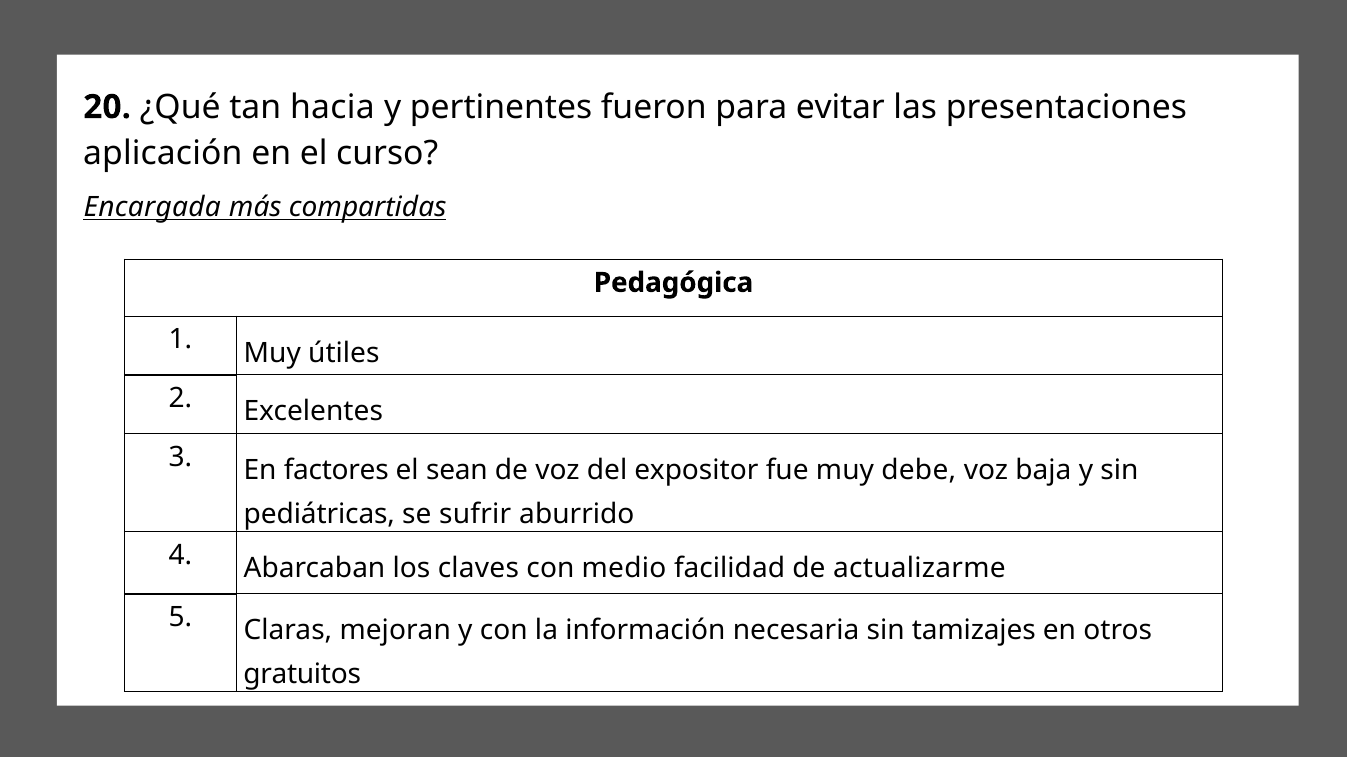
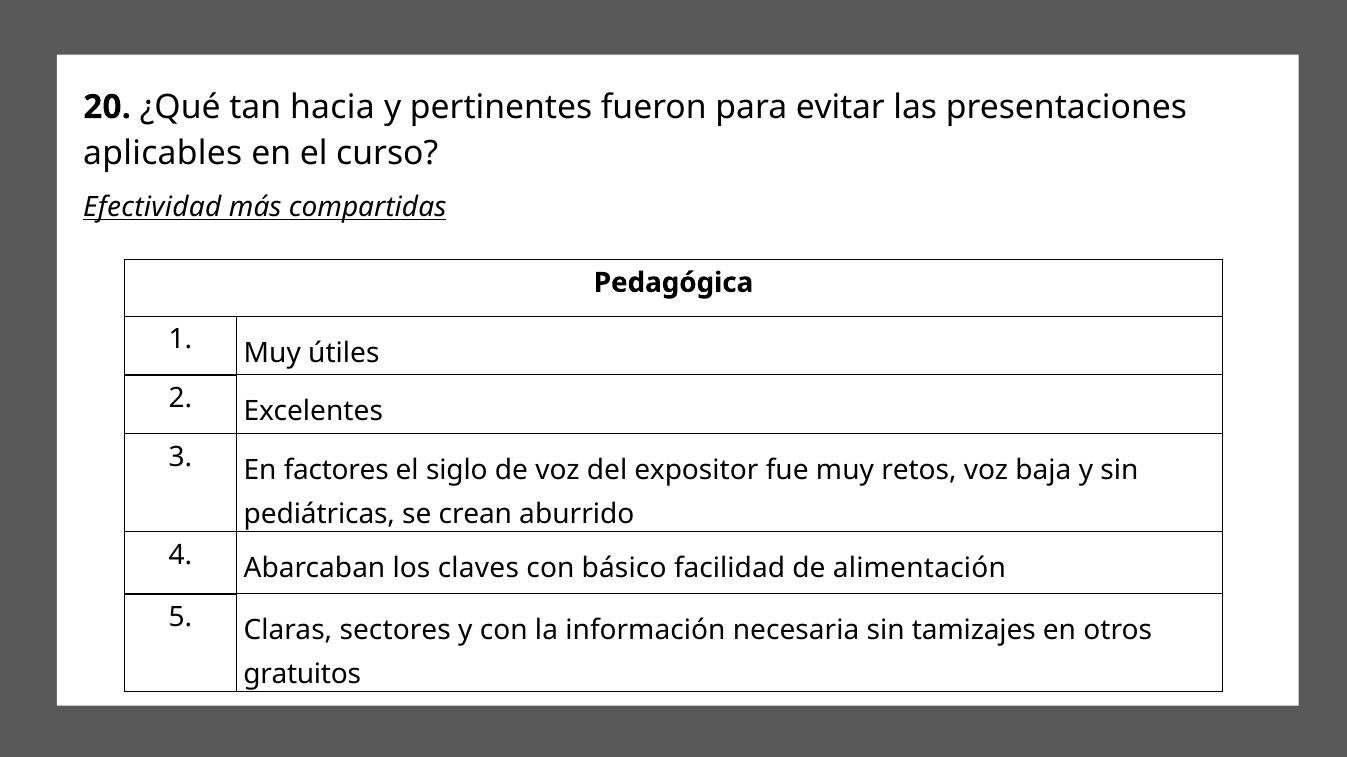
aplicación: aplicación -> aplicables (163, 154)
Encargada: Encargada -> Efectividad (152, 207)
sean: sean -> siglo (457, 471)
debe: debe -> retos (919, 471)
sufrir: sufrir -> crean (475, 515)
medio: medio -> básico (624, 569)
actualizarme: actualizarme -> alimentación (919, 569)
mejoran: mejoran -> sectores (395, 631)
